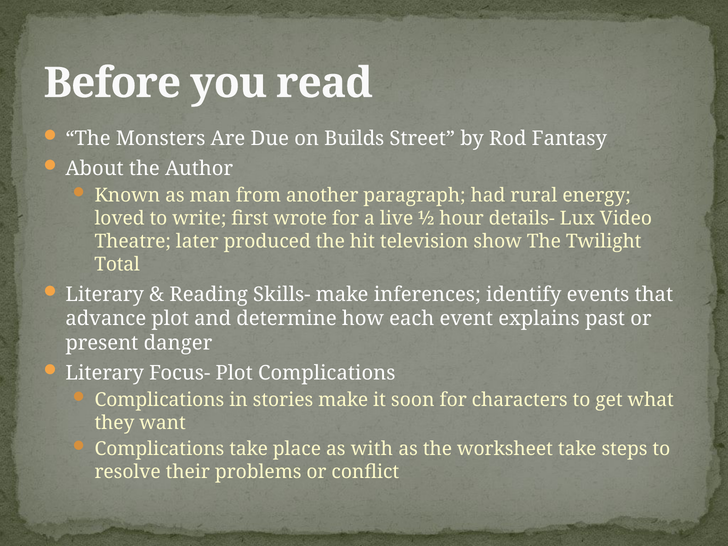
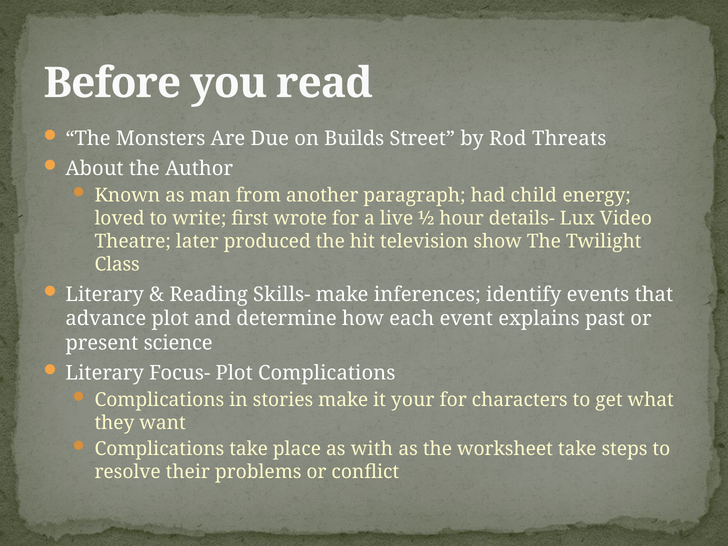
Fantasy: Fantasy -> Threats (569, 138)
rural: rural -> child (534, 195)
Total: Total -> Class (117, 265)
danger: danger -> science (178, 343)
soon: soon -> your (413, 400)
